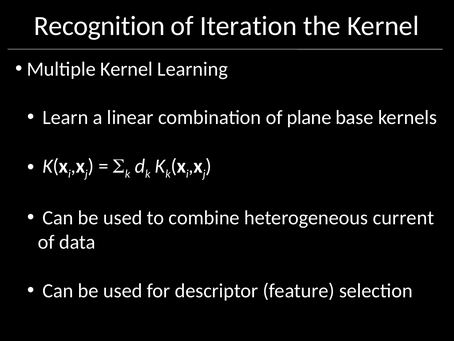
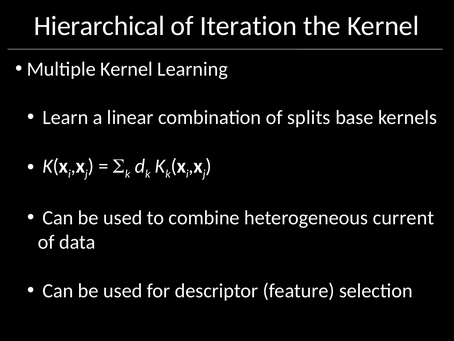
Recognition: Recognition -> Hierarchical (99, 26)
plane: plane -> splits (309, 117)
